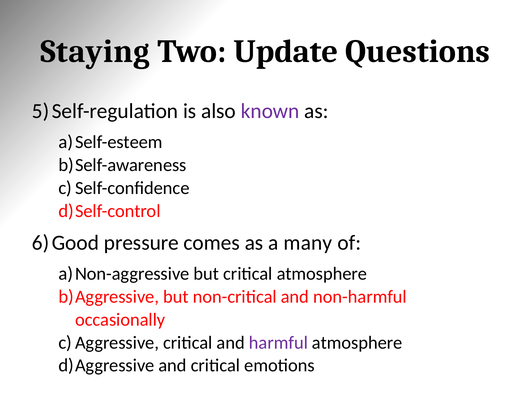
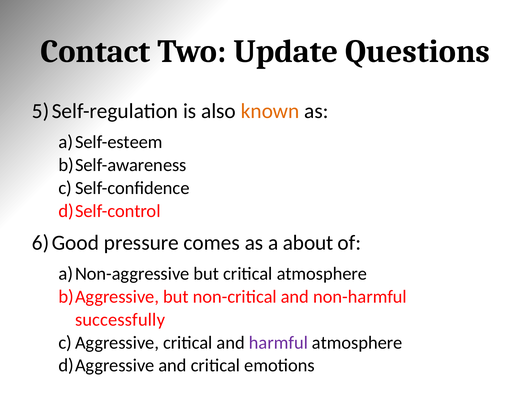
Staying: Staying -> Contact (95, 51)
known colour: purple -> orange (270, 111)
many: many -> about (308, 242)
occasionally: occasionally -> successfully (120, 319)
